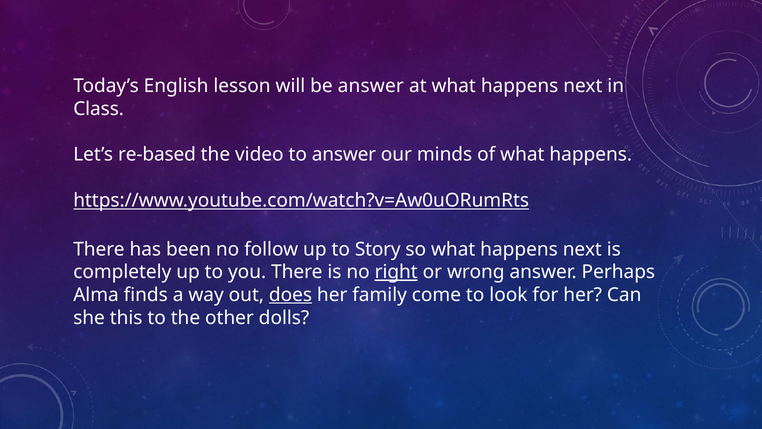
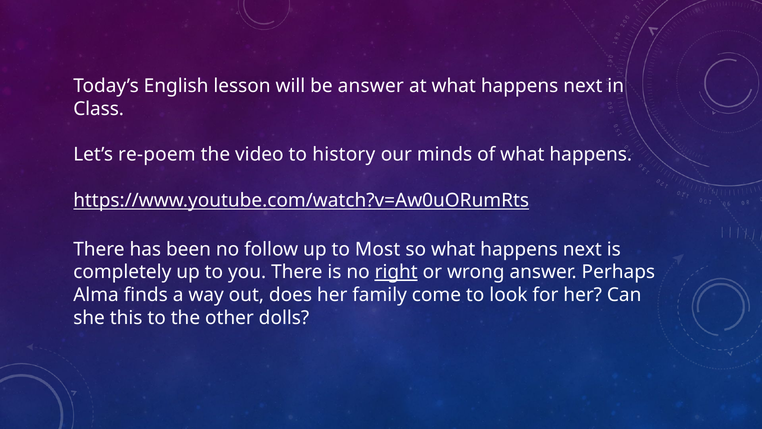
re-based: re-based -> re-poem (157, 154)
to answer: answer -> history (344, 154)
Story: Story -> Most (378, 249)
does underline: present -> none (290, 295)
